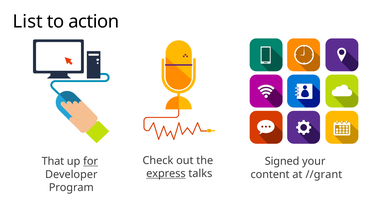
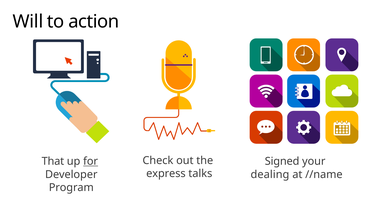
List: List -> Will (28, 21)
express underline: present -> none (166, 174)
content: content -> dealing (270, 174)
//grant: //grant -> //name (324, 174)
